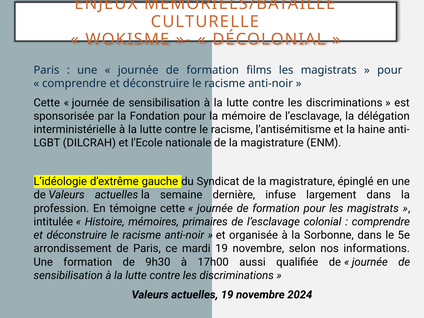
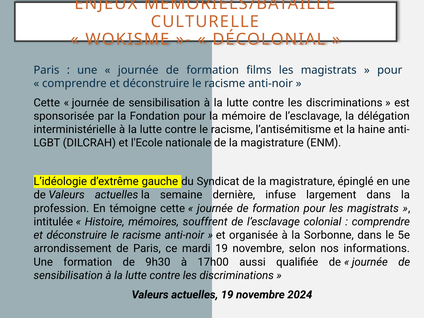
primaires: primaires -> souffrent (205, 222)
